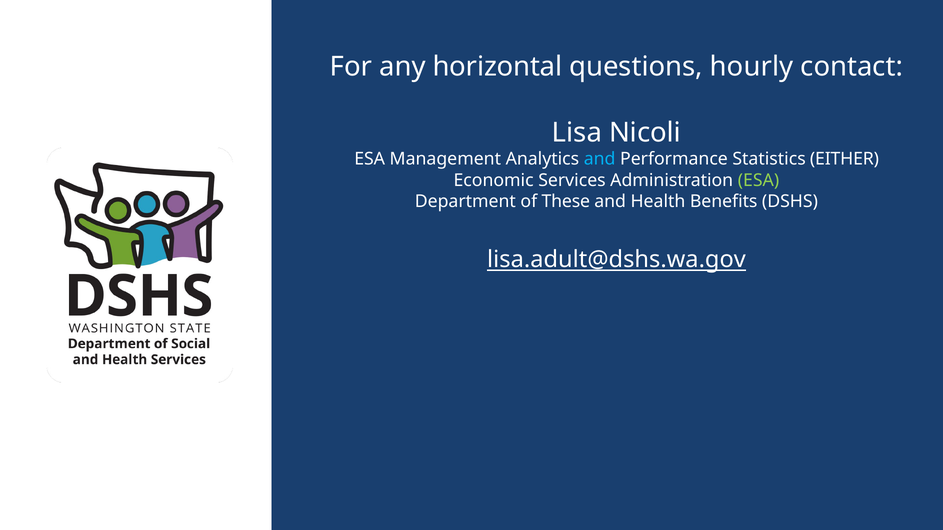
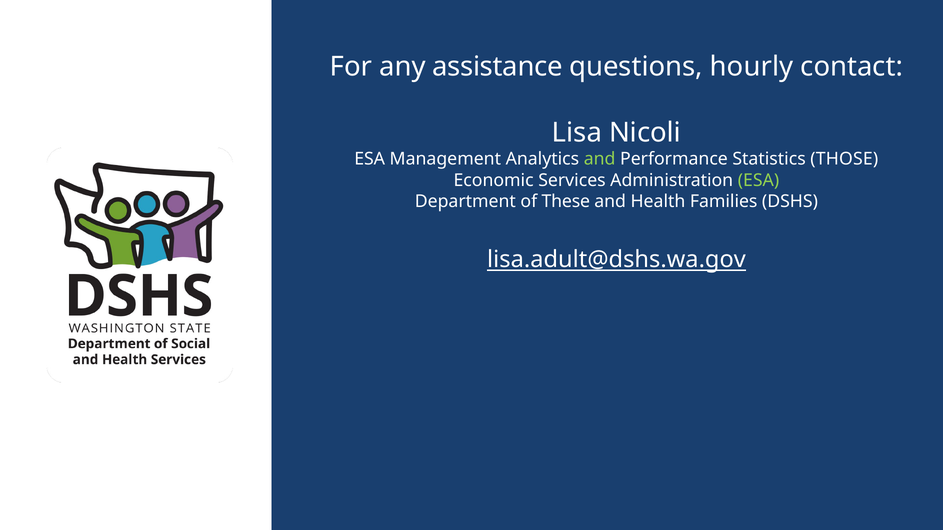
horizontal: horizontal -> assistance (497, 67)
and colour: light blue -> light green (600, 159)
EITHER: EITHER -> THOSE (844, 159)
Benefits: Benefits -> Families (724, 202)
